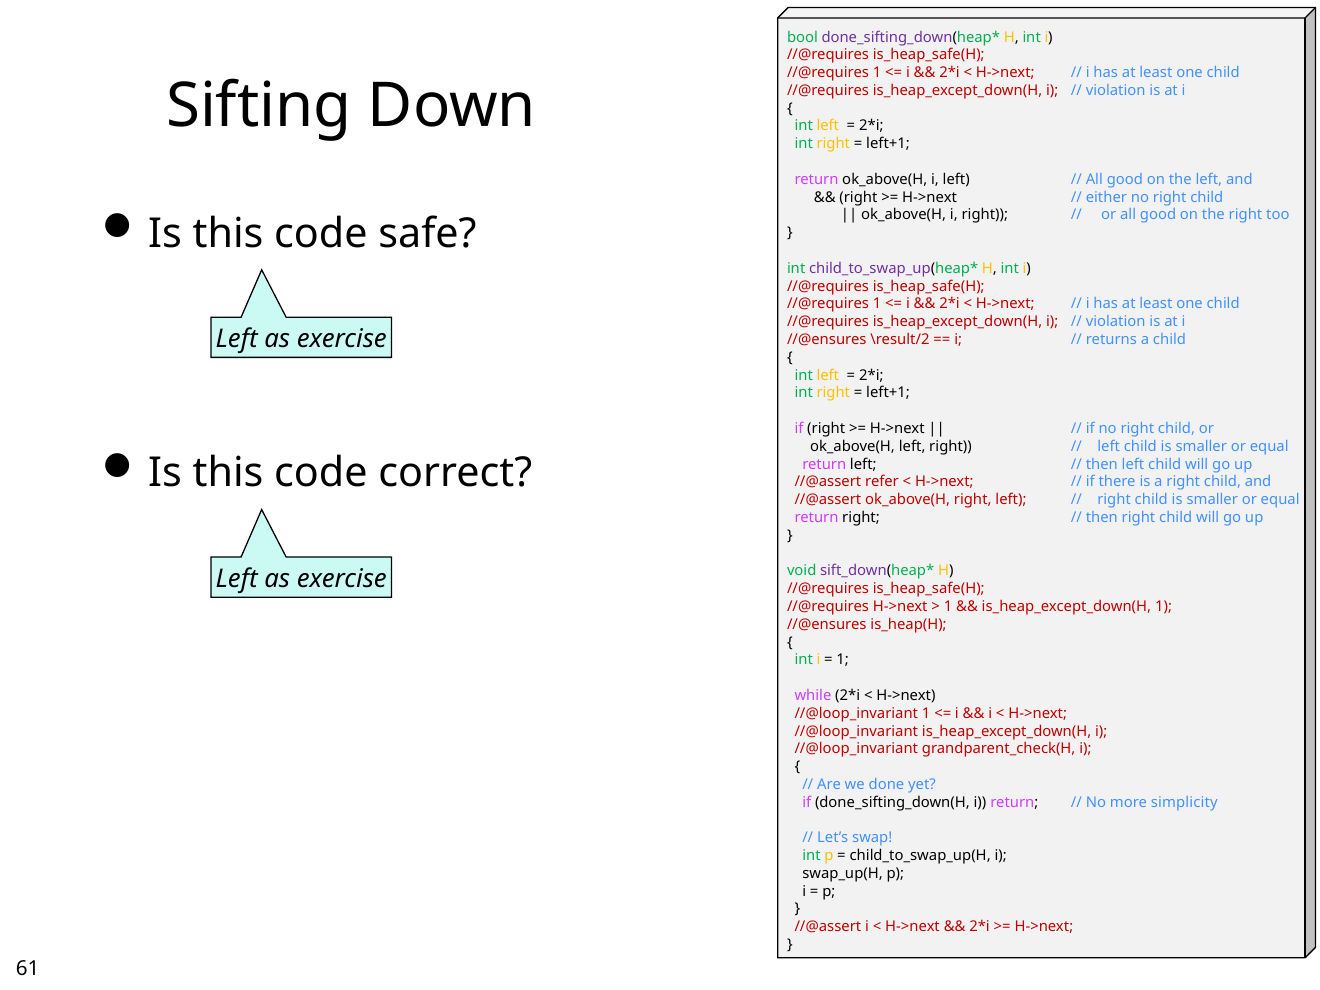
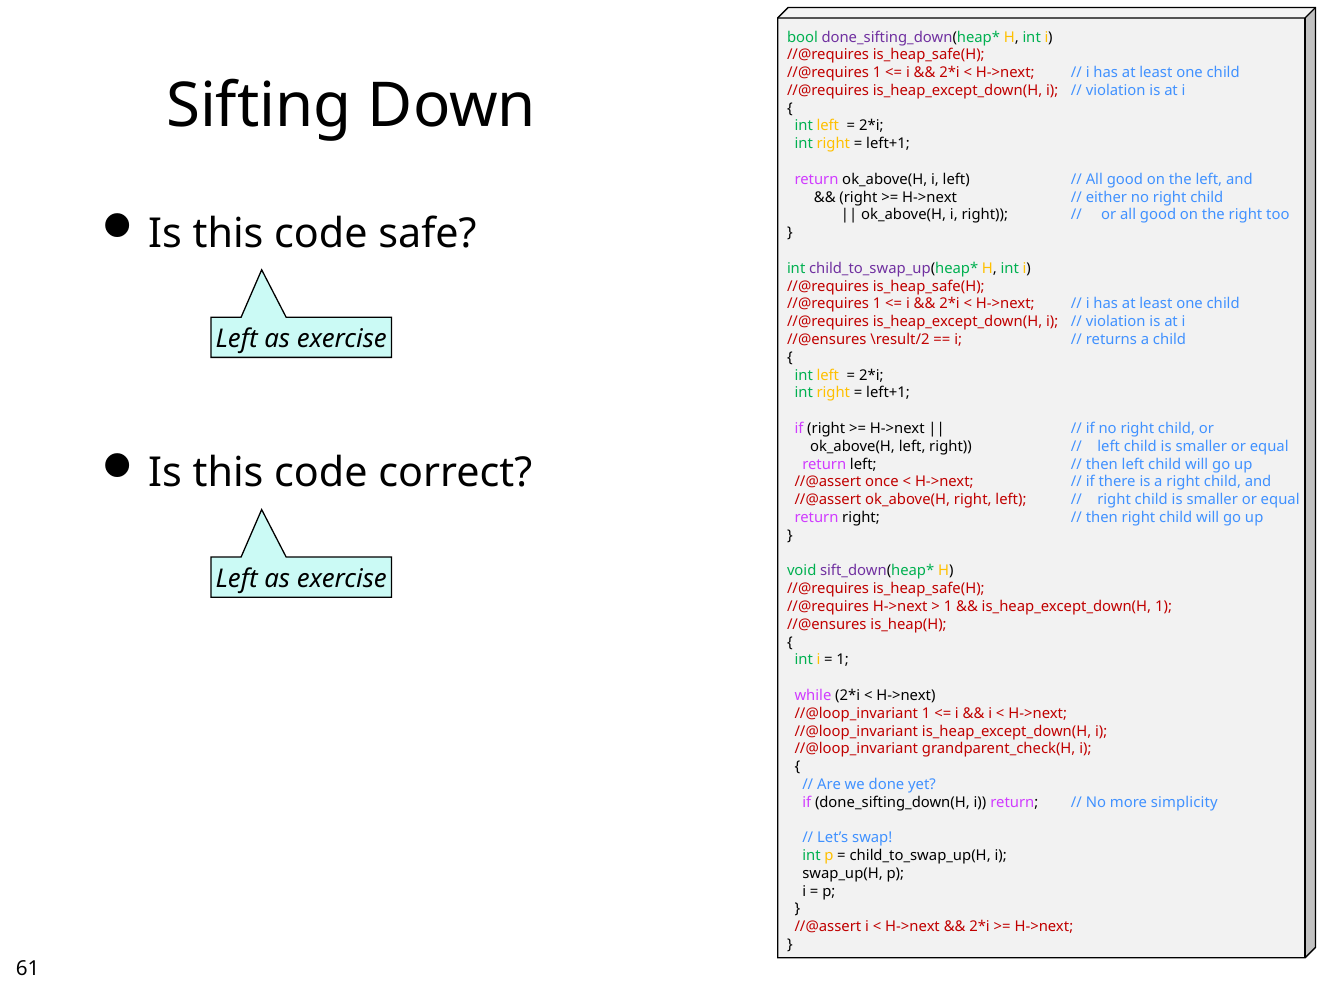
refer: refer -> once (882, 482)
